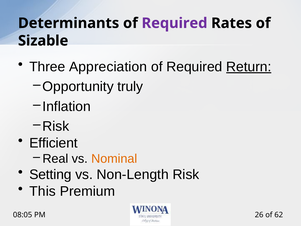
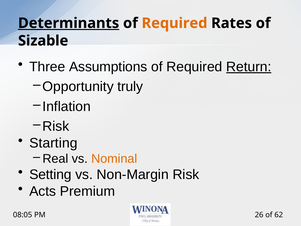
Determinants underline: none -> present (69, 23)
Required colour: purple -> orange (175, 23)
Appreciation: Appreciation -> Assumptions (108, 67)
Efficient: Efficient -> Starting (53, 143)
Non-Length: Non-Length -> Non-Margin (133, 174)
This: This -> Acts (43, 191)
